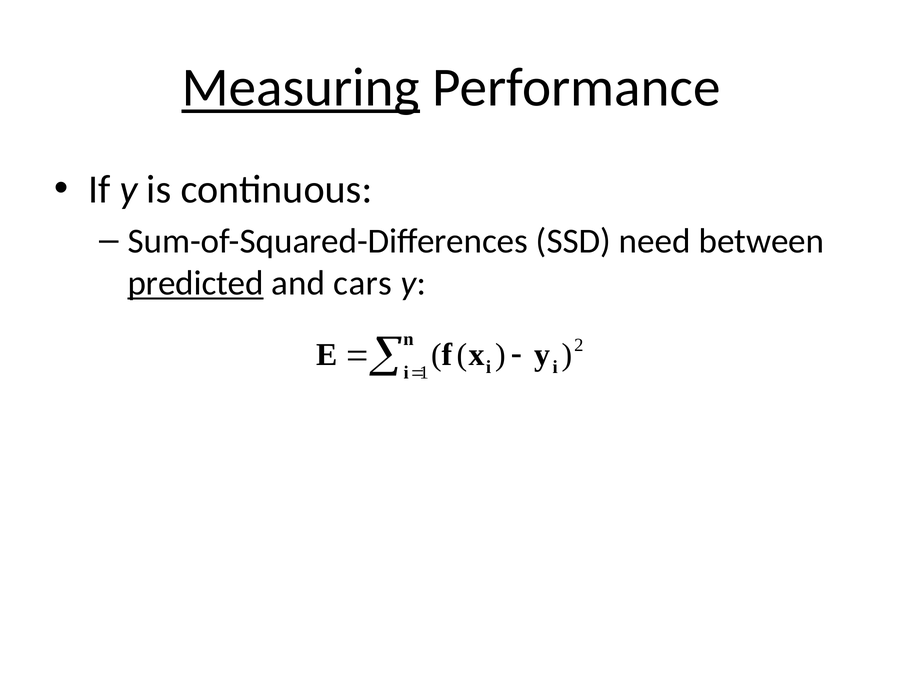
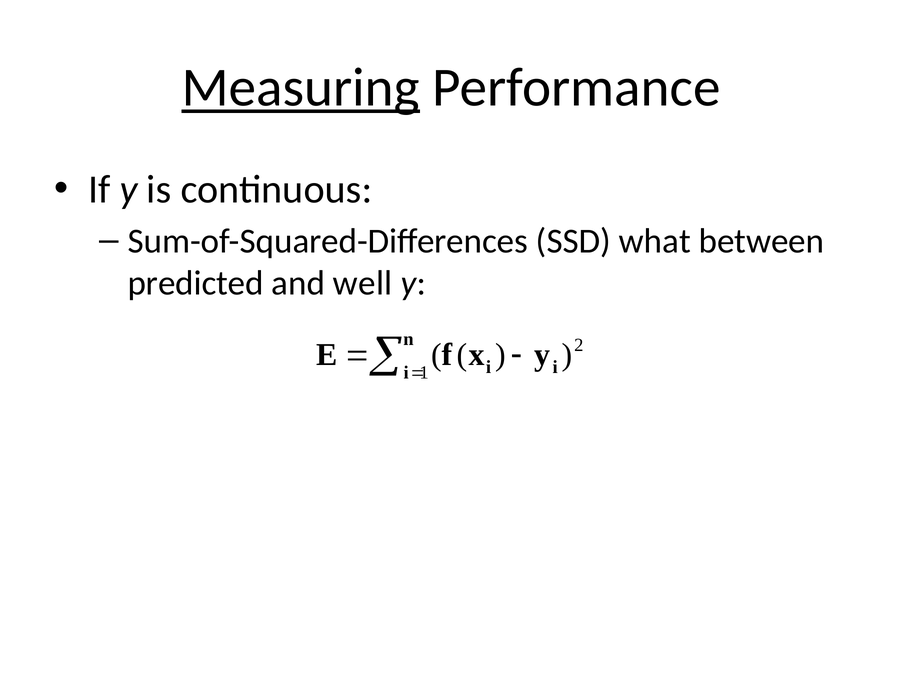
need: need -> what (655, 241)
predicted underline: present -> none (196, 283)
cars: cars -> well (363, 283)
